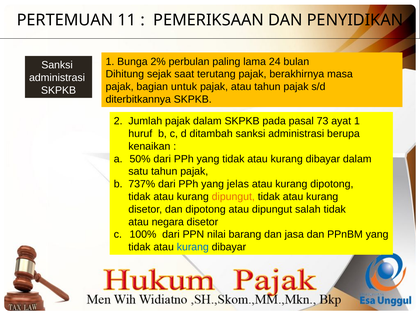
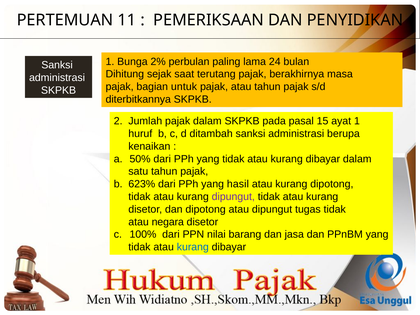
73: 73 -> 15 (323, 121)
737%: 737% -> 623% (142, 184)
jelas: jelas -> hasil (238, 184)
dipungut colour: orange -> purple (233, 197)
salah: salah -> tugas (308, 209)
